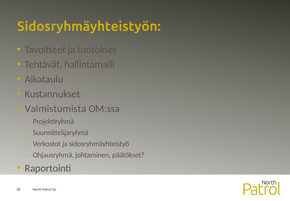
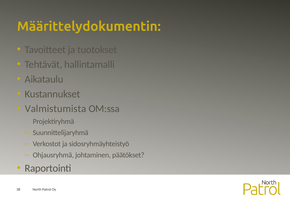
Sidosryhmäyhteistyön: Sidosryhmäyhteistyön -> Määrittelydokumentin (89, 26)
